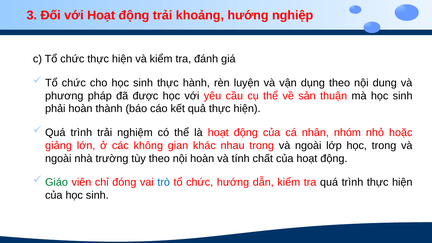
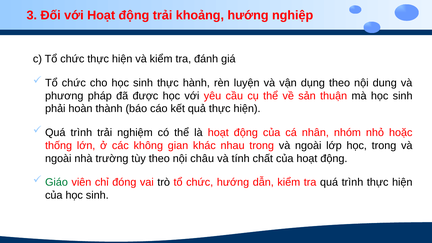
giảng: giảng -> thống (59, 145)
nội hoàn: hoàn -> châu (202, 158)
trò colour: blue -> black (164, 182)
